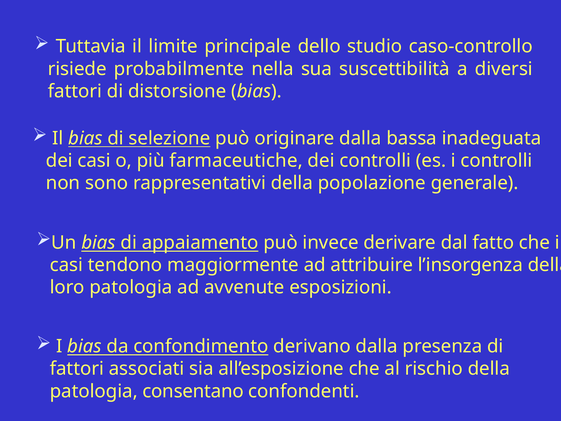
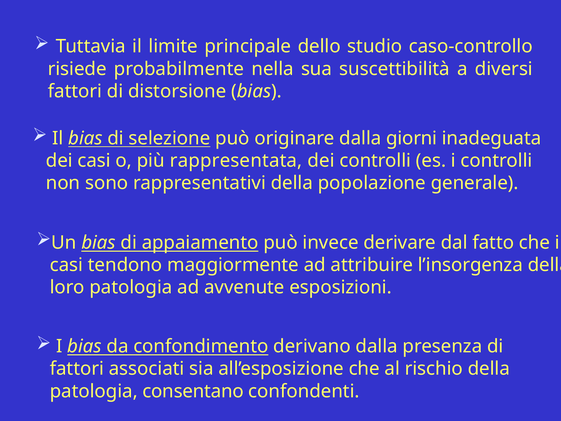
bassa: bassa -> giorni (412, 138)
farmaceutiche: farmaceutiche -> rappresentata (236, 161)
